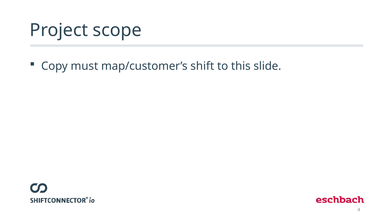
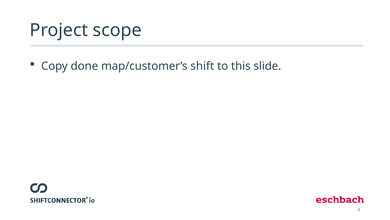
must: must -> done (84, 66)
